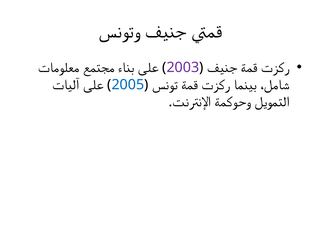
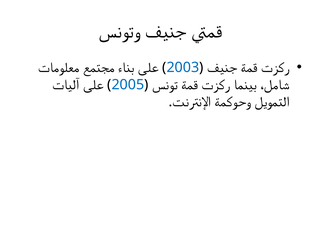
2003 colour: purple -> blue (183, 67)
